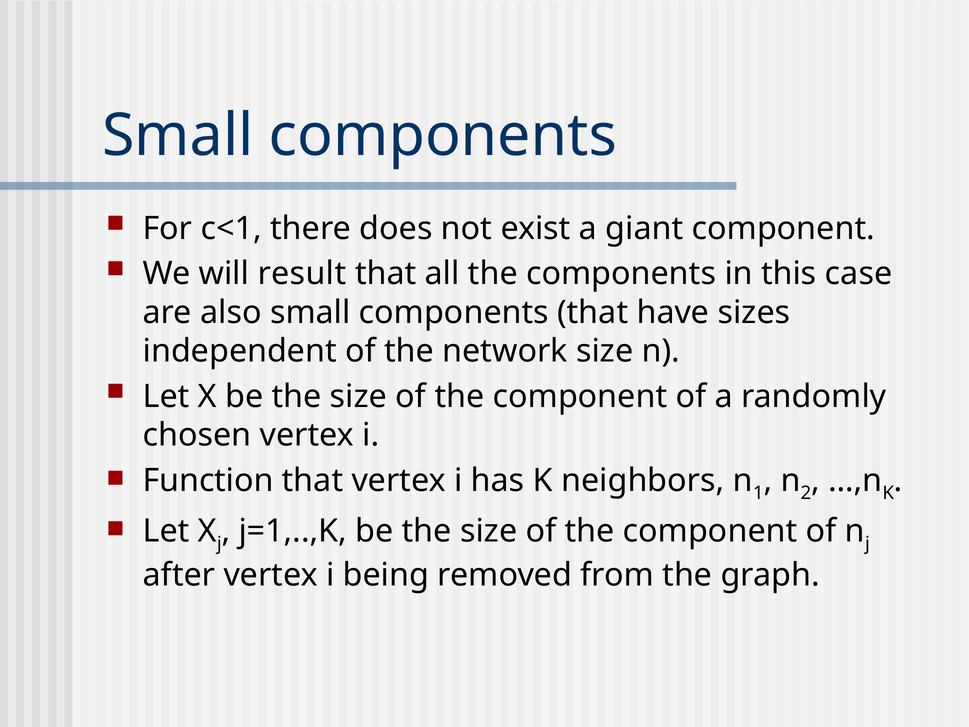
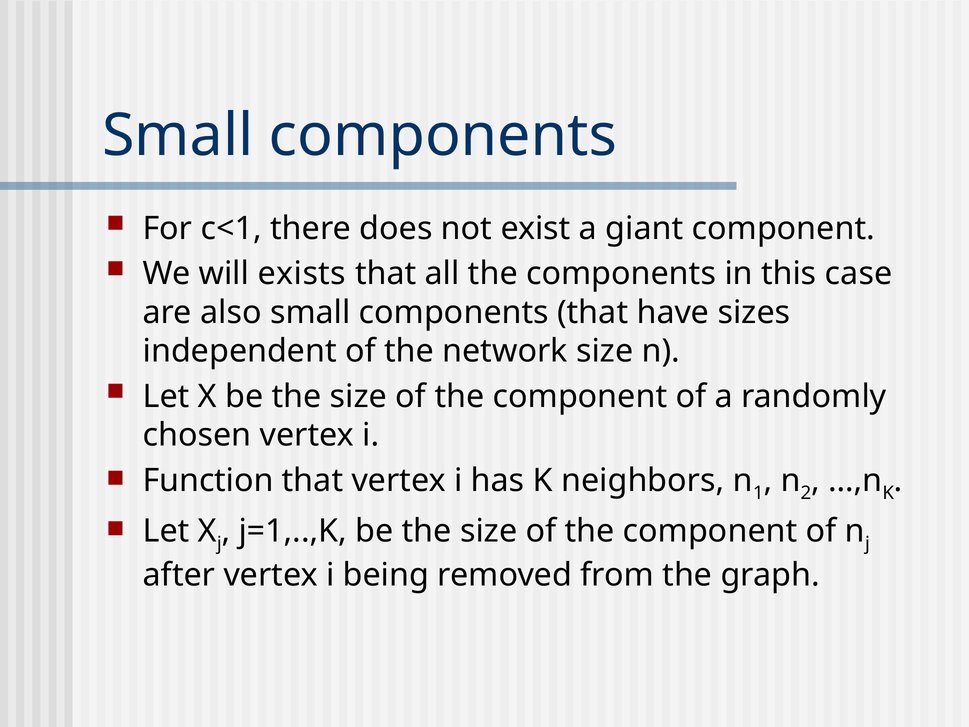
result: result -> exists (302, 274)
